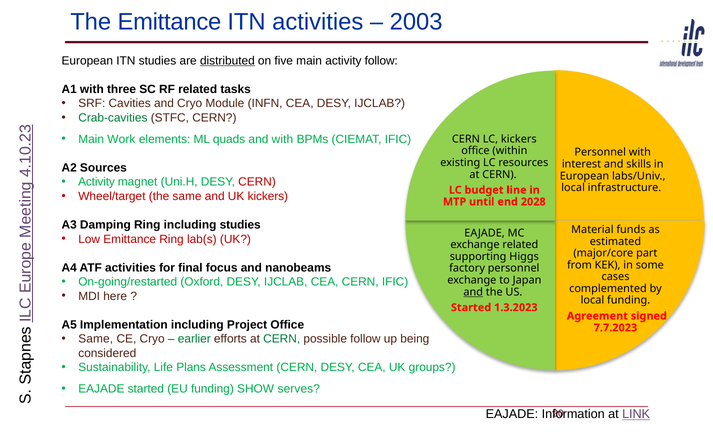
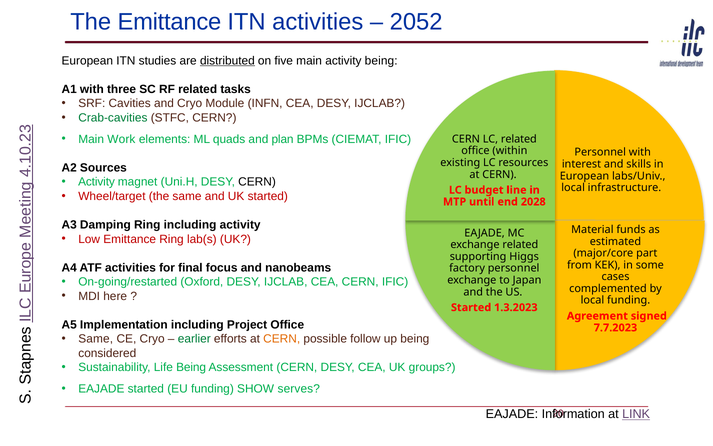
2003: 2003 -> 2052 (416, 22)
activity follow: follow -> being (381, 61)
and with: with -> plan (283, 139)
kickers: kickers -> related (519, 139)
CERN colour: red -> black (257, 182)
UK kickers: kickers -> started (268, 196)
including studies: studies -> activity (240, 225)
and underline: present -> none (473, 292)
CERN colour: green -> orange (282, 339)
Life Plans: Plans -> Being (191, 367)
